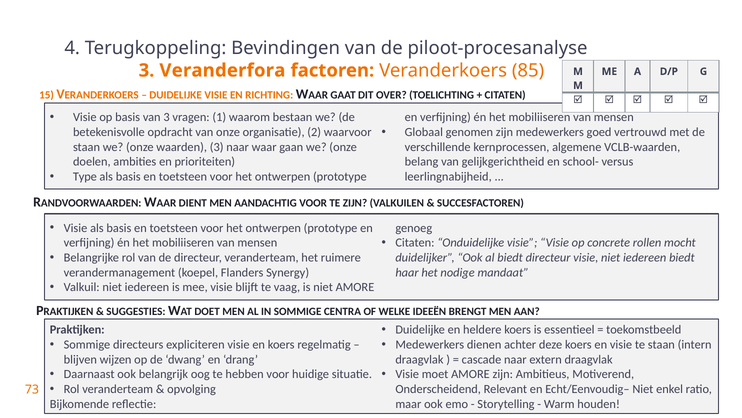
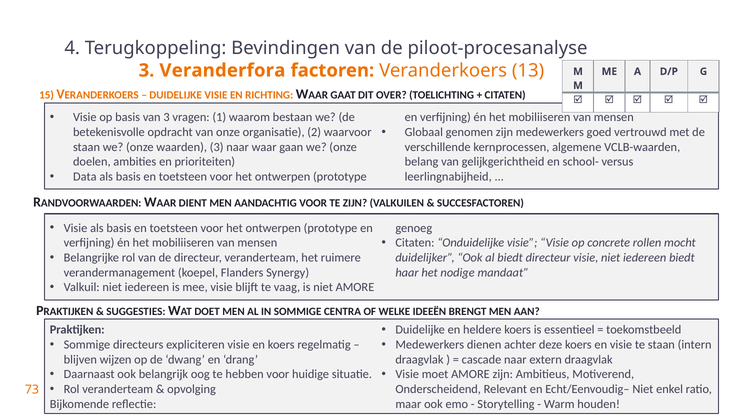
85: 85 -> 13 (528, 70)
Type: Type -> Data (85, 177)
